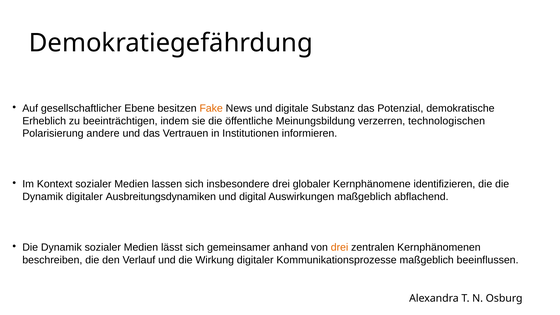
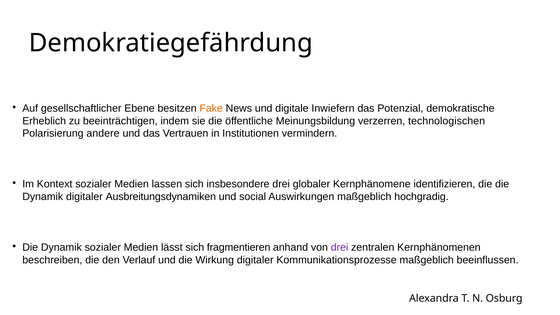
Substanz: Substanz -> Inwiefern (333, 108)
informieren: informieren -> vermindern (309, 133)
digital: digital -> social (253, 197)
abflachend: abflachend -> hochgradig (421, 197)
gemeinsamer: gemeinsamer -> fragmentieren (239, 247)
drei colour: orange -> purple (340, 247)
